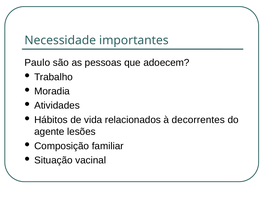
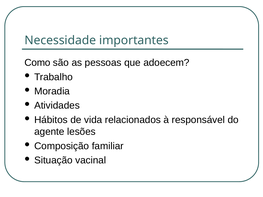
Paulo: Paulo -> Como (37, 63)
decorrentes: decorrentes -> responsável (198, 120)
